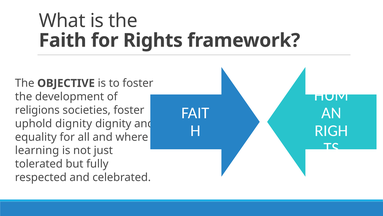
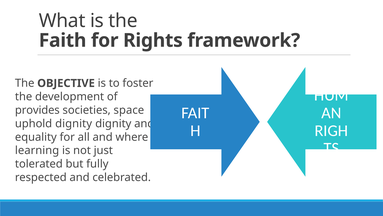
religions: religions -> provides (37, 110)
societies foster: foster -> space (129, 110)
